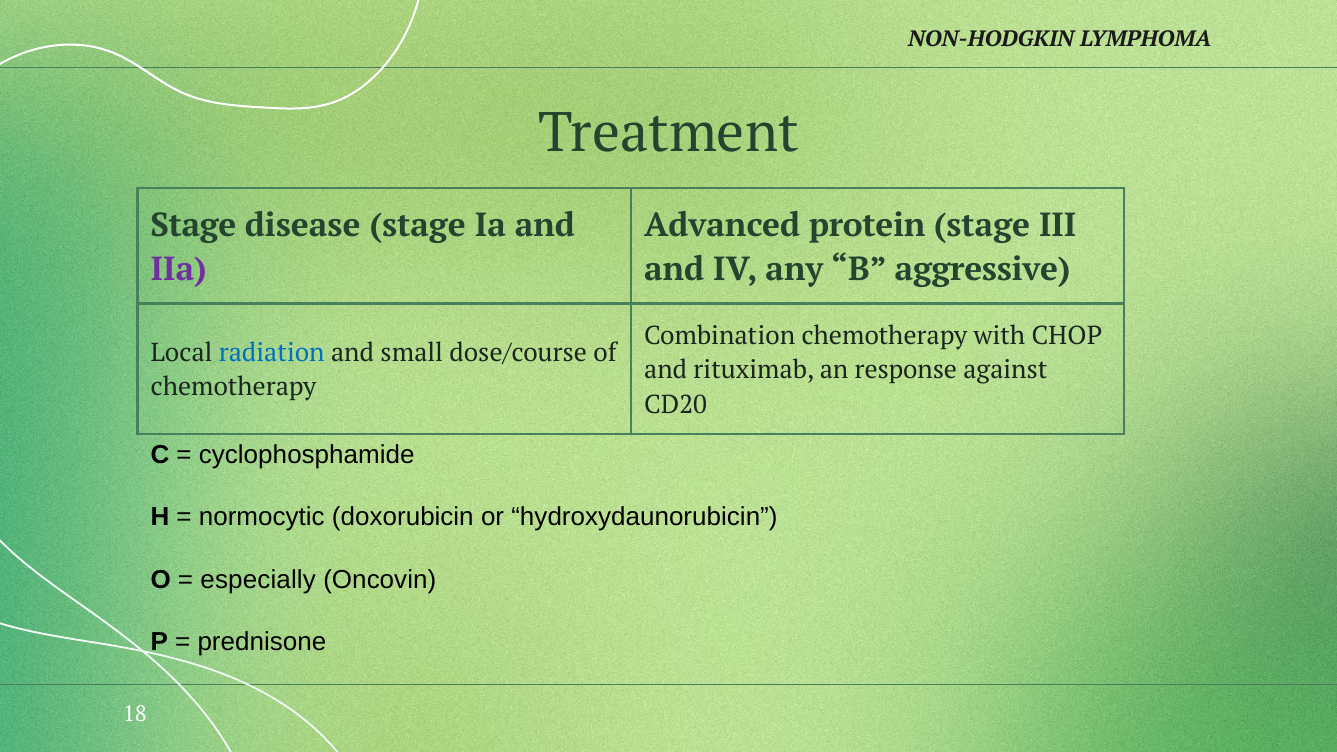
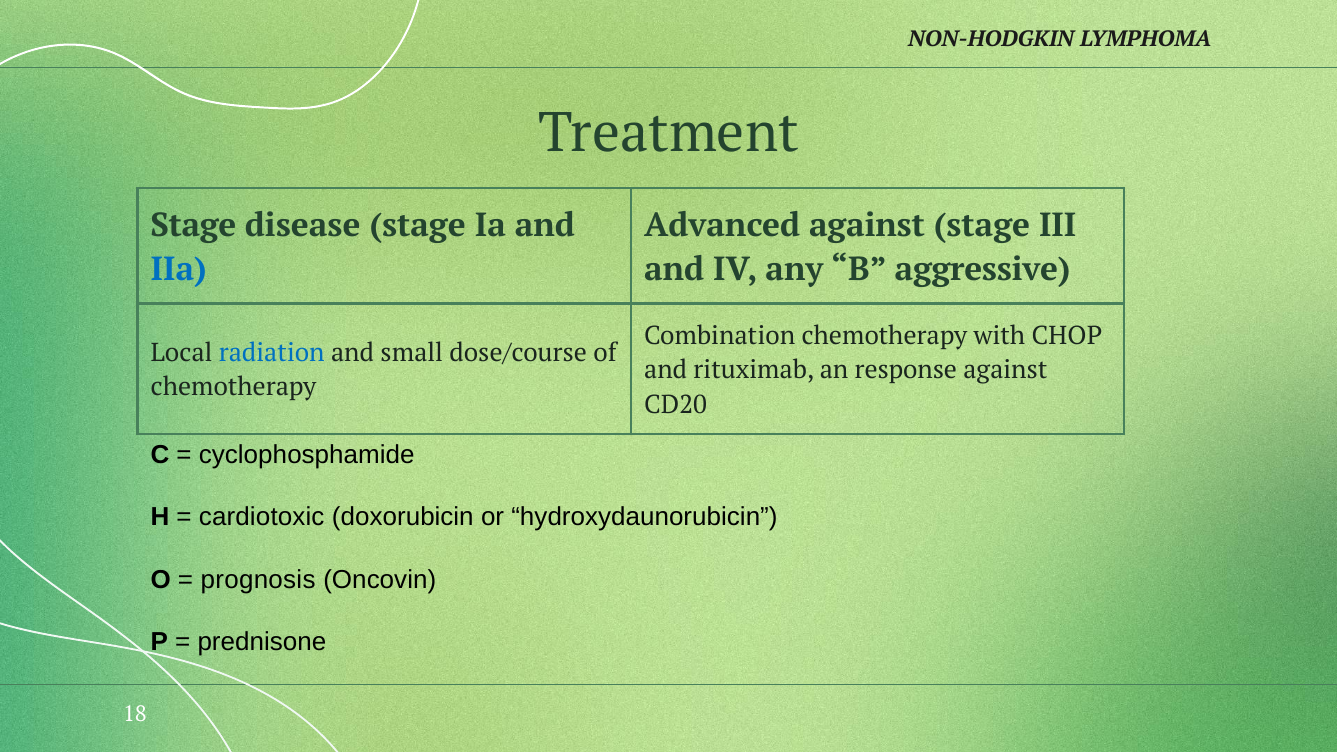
Advanced protein: protein -> against (867, 225)
IIa colour: purple -> blue (179, 270)
normocytic: normocytic -> cardiotoxic (262, 517)
especially: especially -> prognosis (258, 580)
